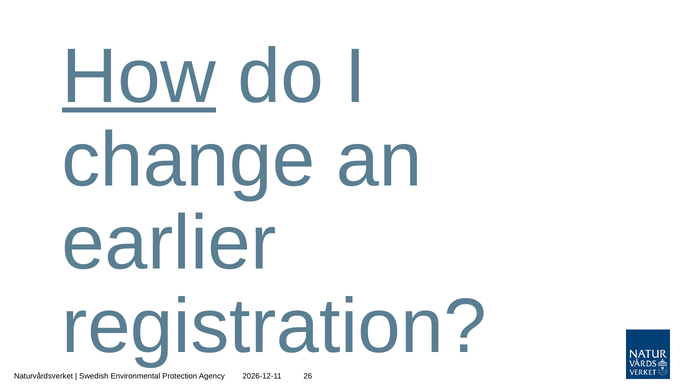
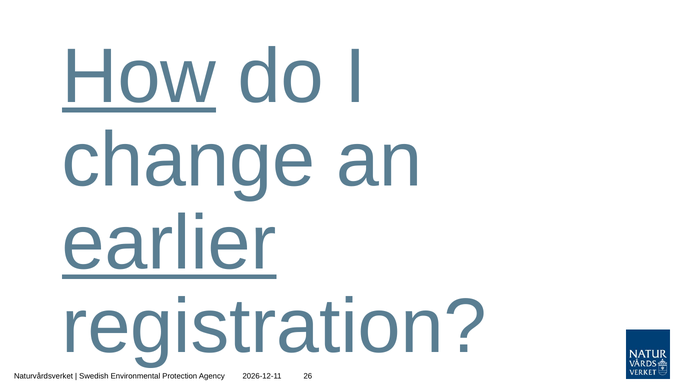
earlier underline: none -> present (169, 243)
